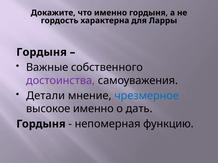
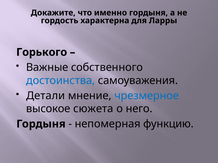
Гордыня: Гордыня -> Горького (42, 52)
достоинства colour: purple -> blue (61, 81)
высокое именно: именно -> сюжета (93, 109)
дать: дать -> него (139, 109)
